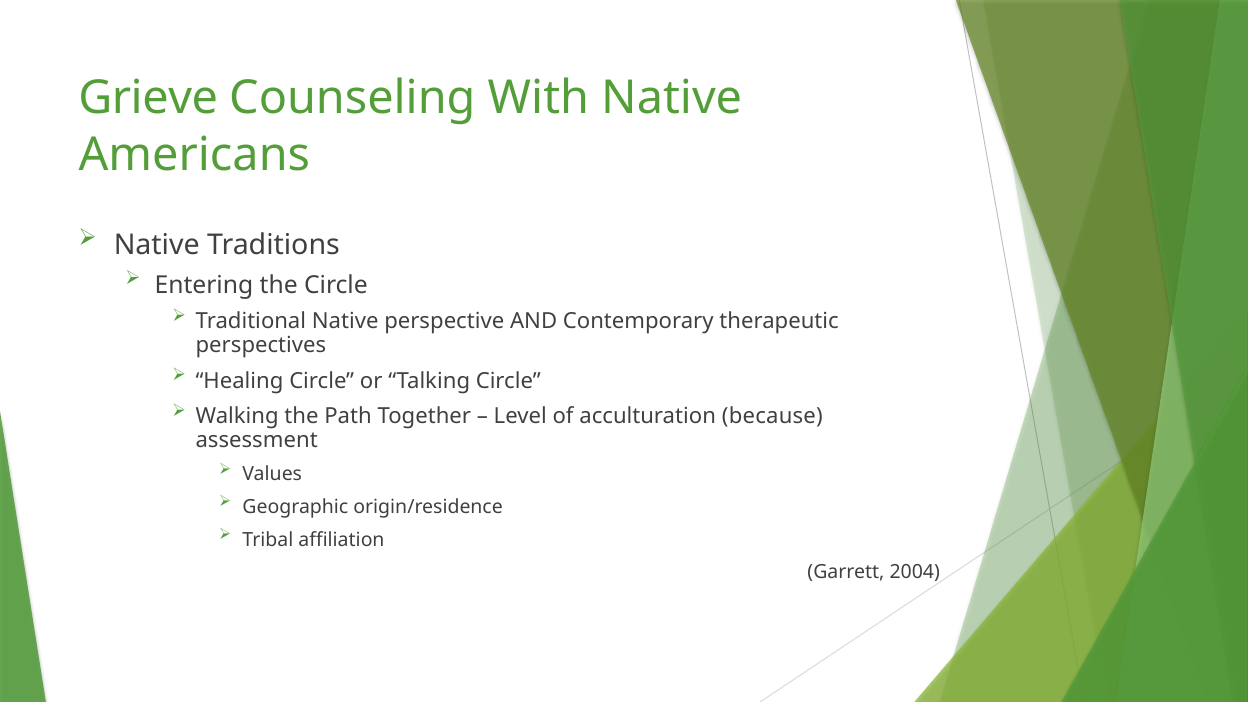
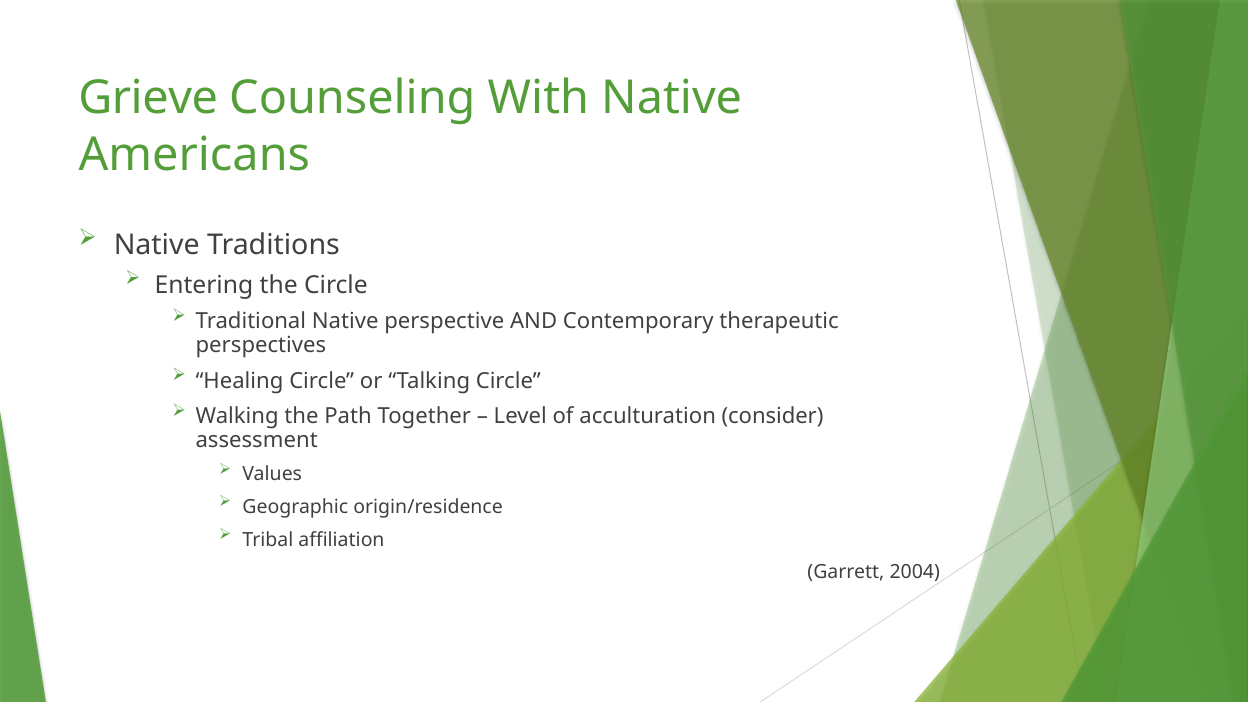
because: because -> consider (773, 417)
